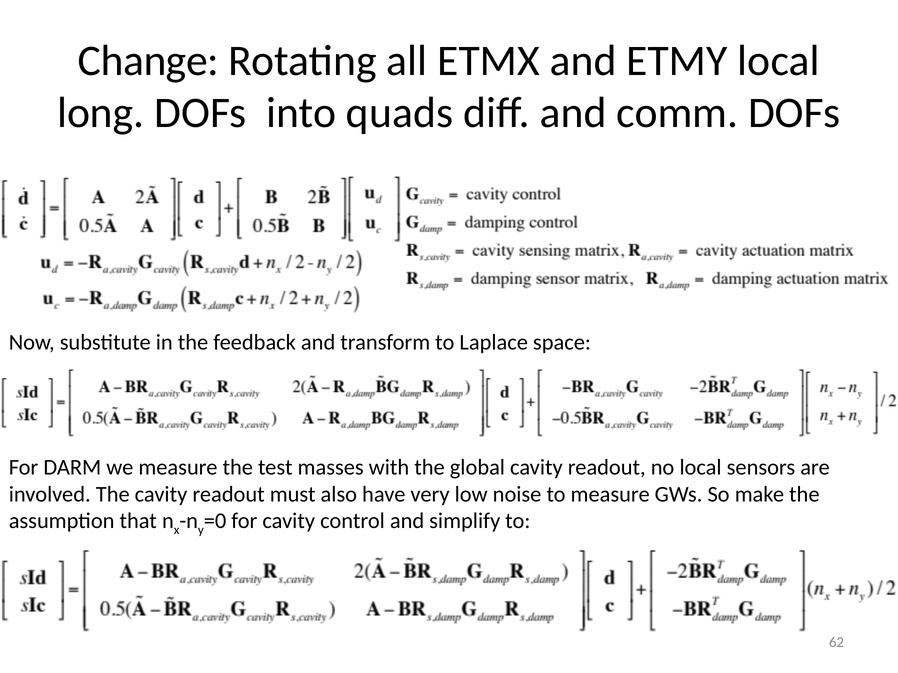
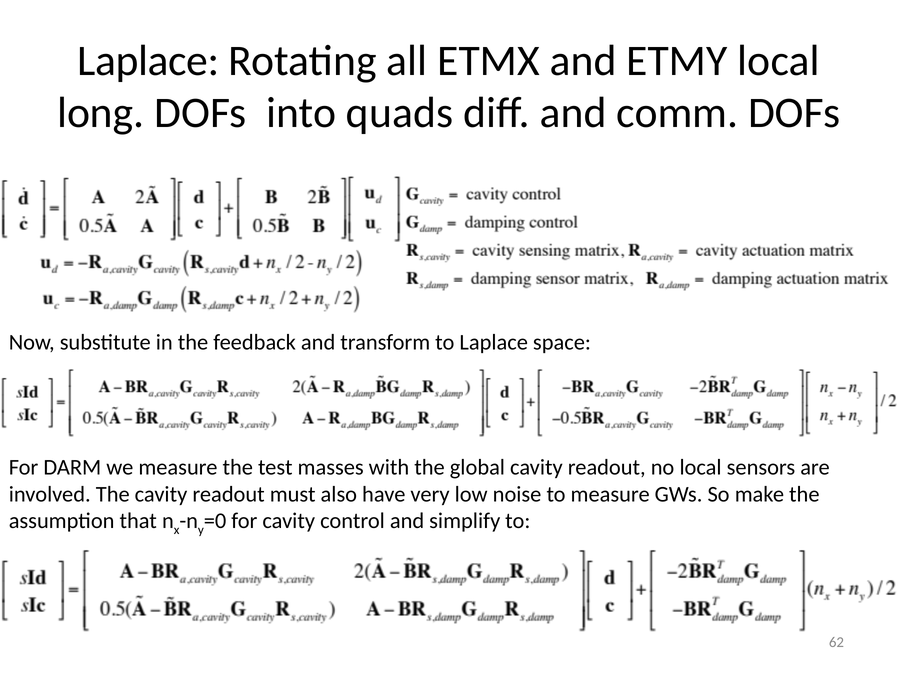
Change: Change -> Laplace (148, 61)
